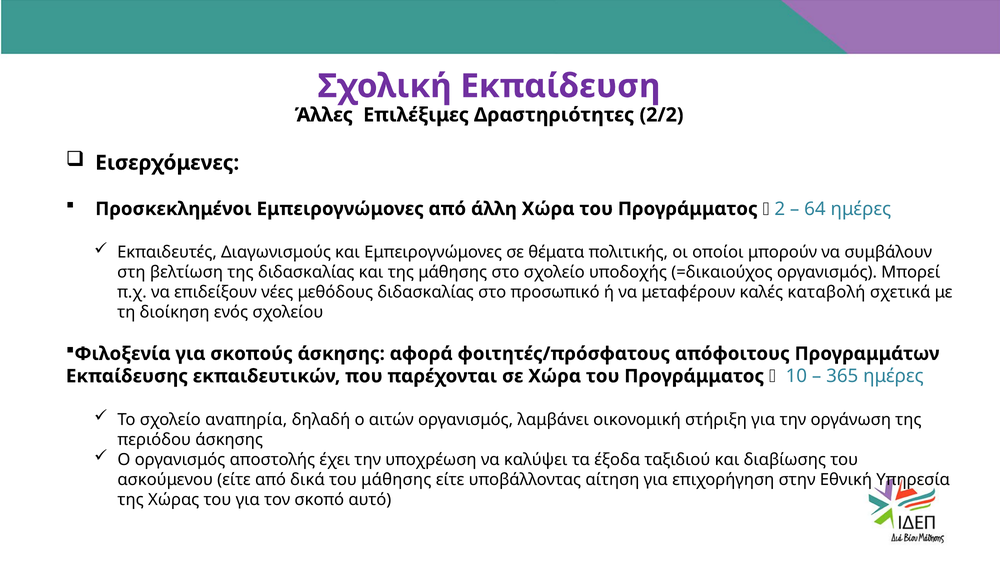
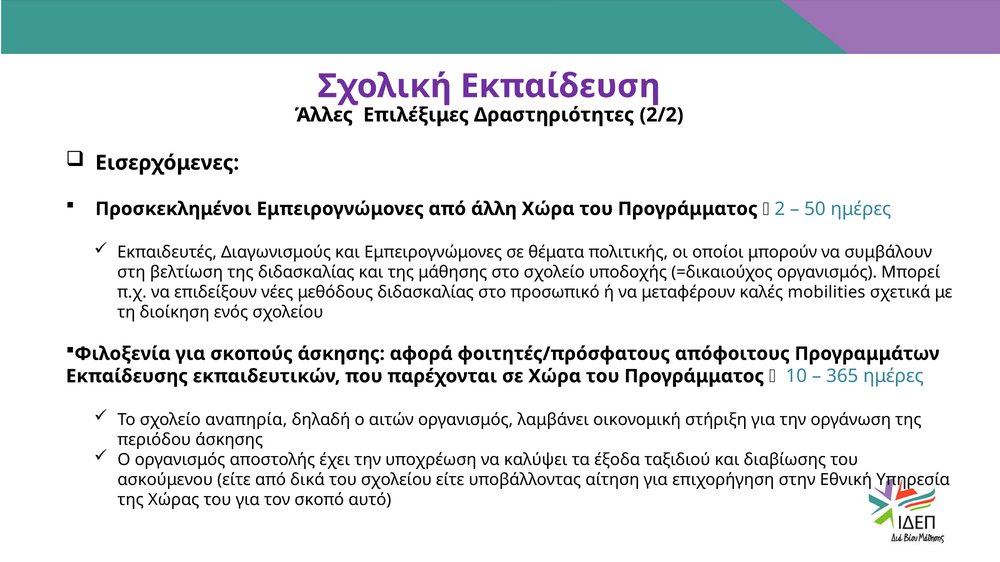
64: 64 -> 50 (815, 209)
καταβολή: καταβολή -> mobilities (826, 293)
του μάθησης: μάθησης -> σχολείου (396, 480)
